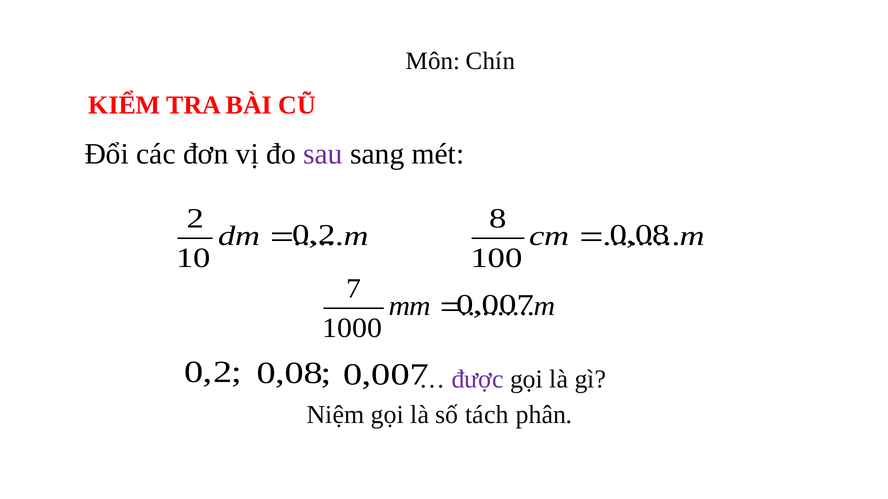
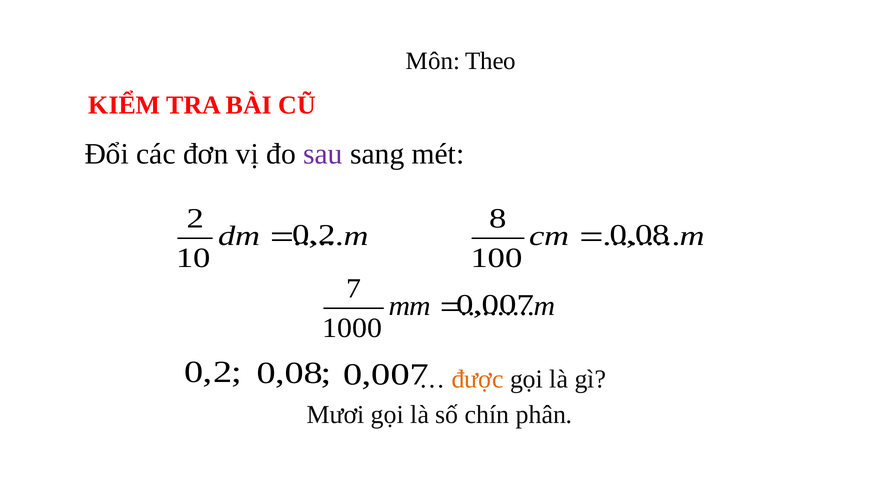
Chín: Chín -> Theo (491, 61)
được colour: purple -> orange (478, 380)
Niệm: Niệm -> Mươi (336, 415)
tách: tách -> chín (487, 415)
